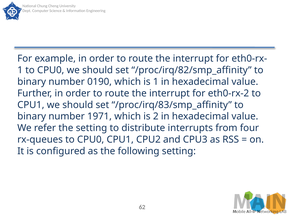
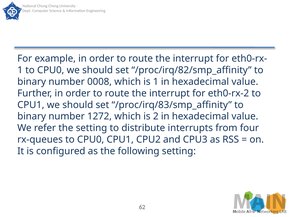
0190: 0190 -> 0008 (100, 82)
1971: 1971 -> 1272 (100, 116)
